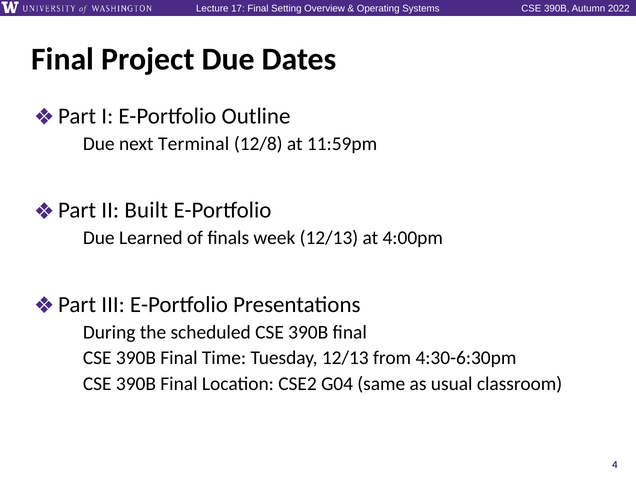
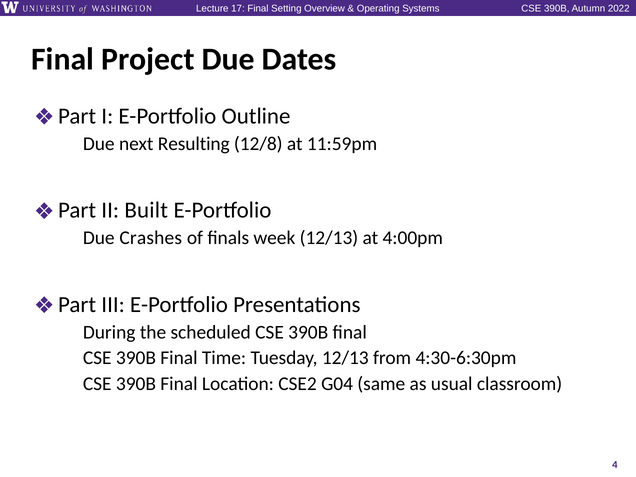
Terminal: Terminal -> Resulting (194, 144)
Learned: Learned -> Crashes (151, 238)
